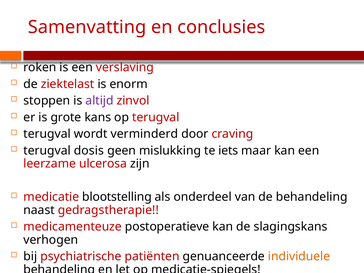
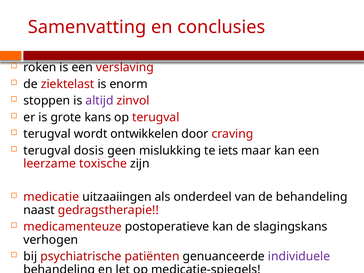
verminderd: verminderd -> ontwikkelen (144, 134)
ulcerosa: ulcerosa -> toxische (103, 164)
blootstelling: blootstelling -> uitzaaiingen (117, 197)
individuele colour: orange -> purple (299, 256)
